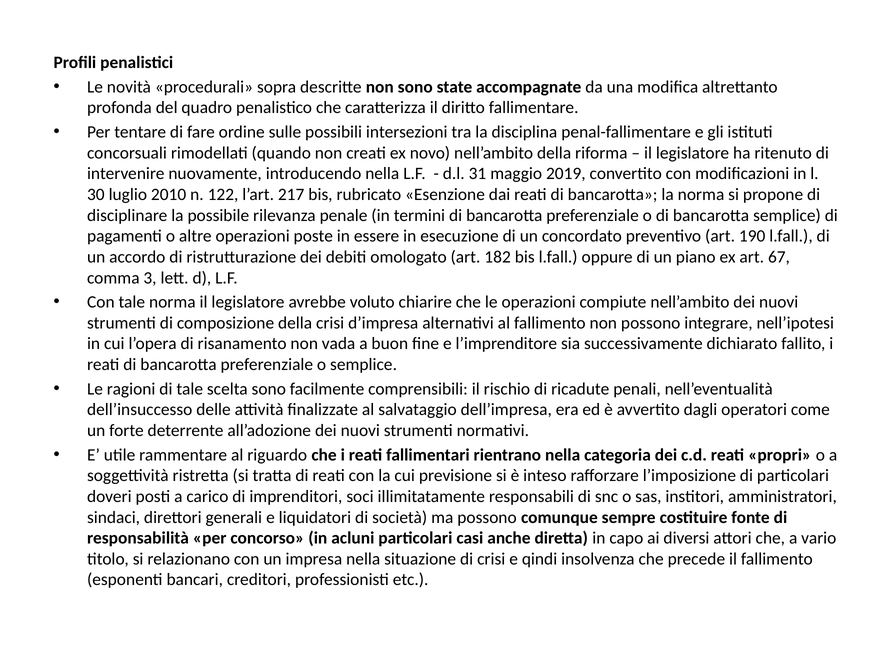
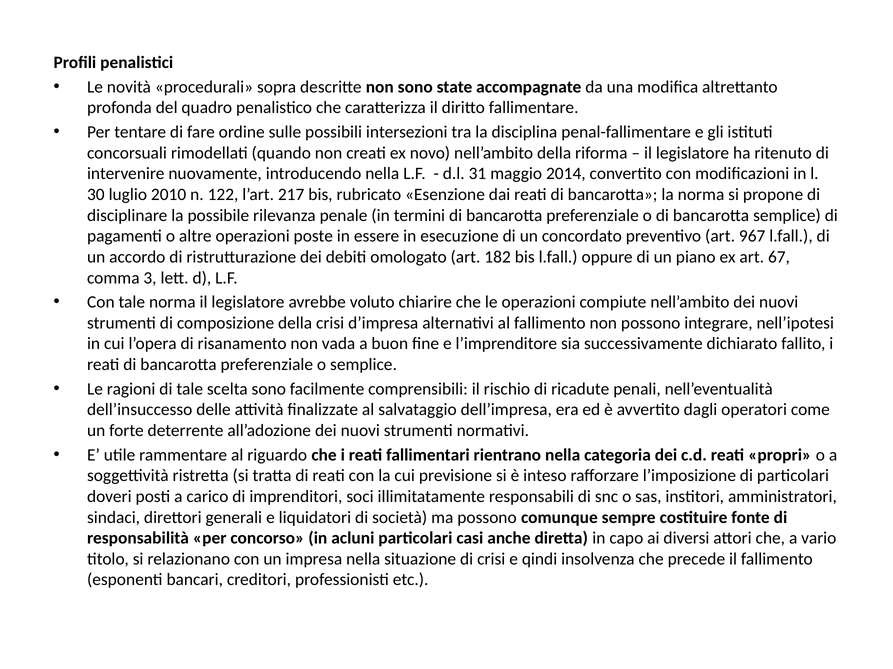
2019: 2019 -> 2014 (566, 174)
190: 190 -> 967 (752, 236)
